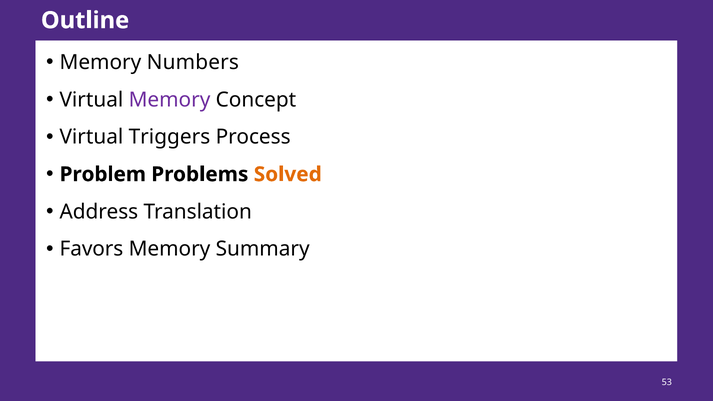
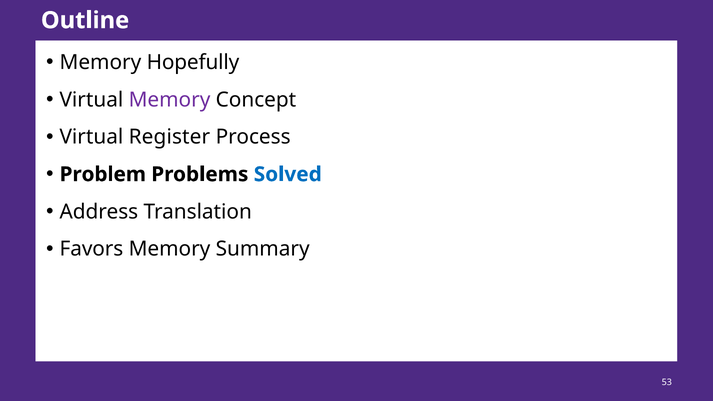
Numbers: Numbers -> Hopefully (193, 62)
Triggers: Triggers -> Register (169, 137)
Solved colour: orange -> blue (288, 174)
